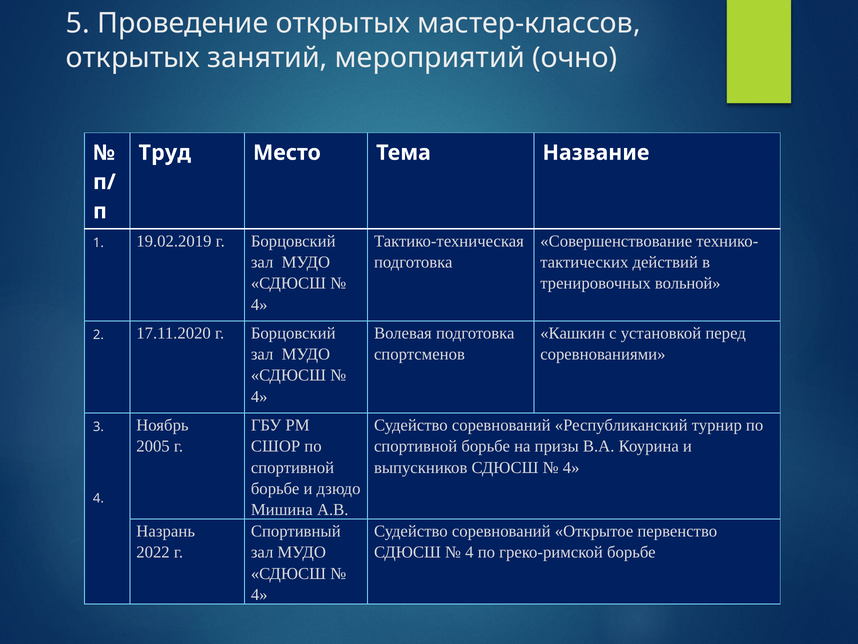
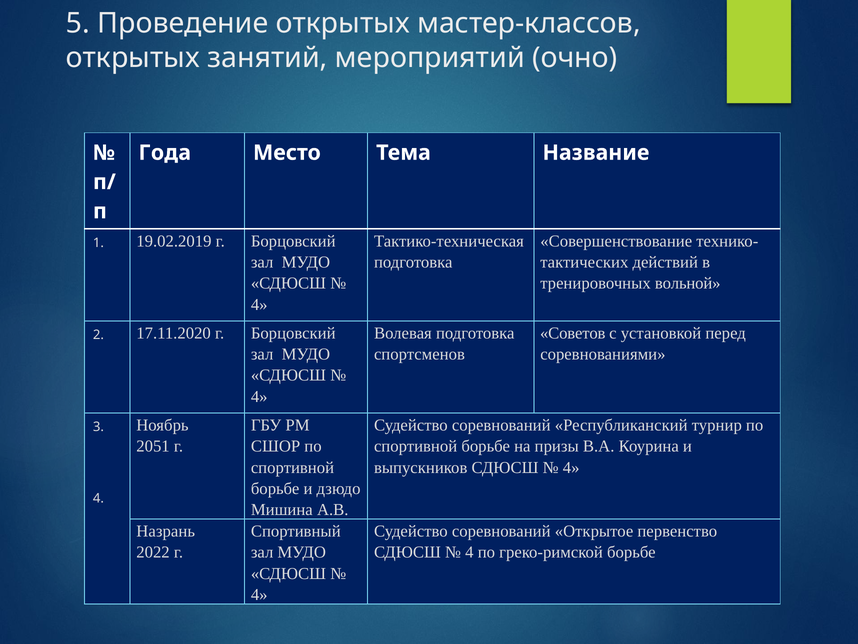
Труд: Труд -> Года (165, 153)
Кашкин: Кашкин -> Советов (573, 333)
2005: 2005 -> 2051 (153, 446)
